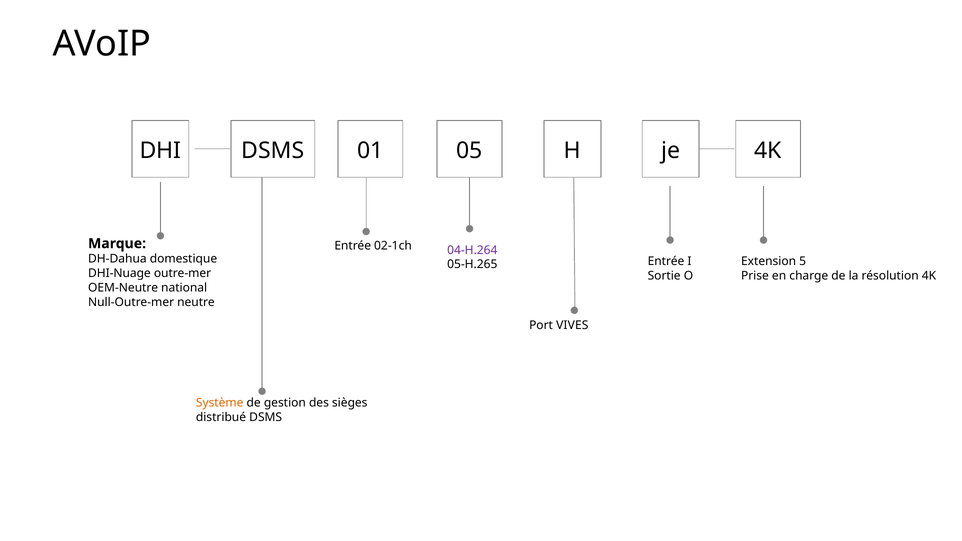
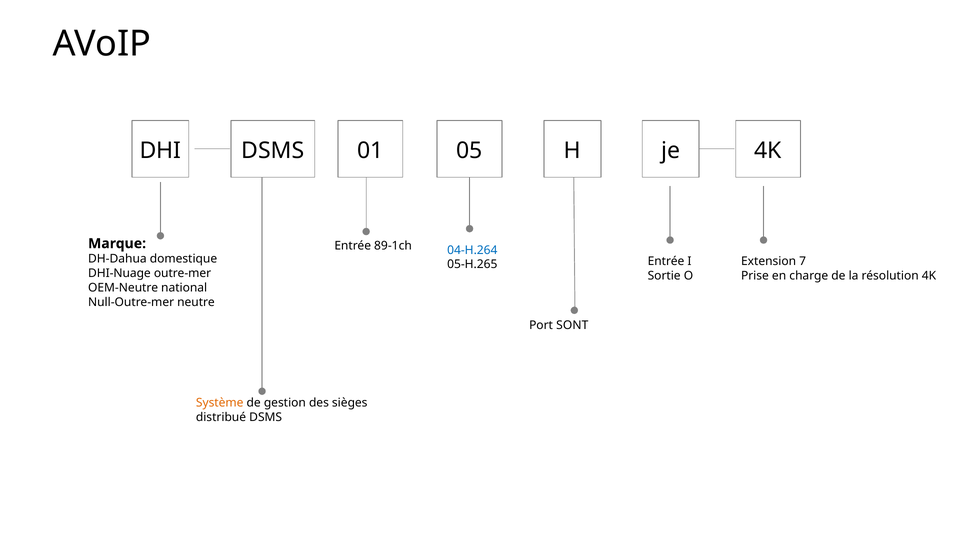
02-1ch: 02-1ch -> 89-1ch (393, 246)
04-H.264 colour: purple -> blue (472, 250)
5: 5 -> 7 (803, 262)
VIVES: VIVES -> SONT (572, 326)
